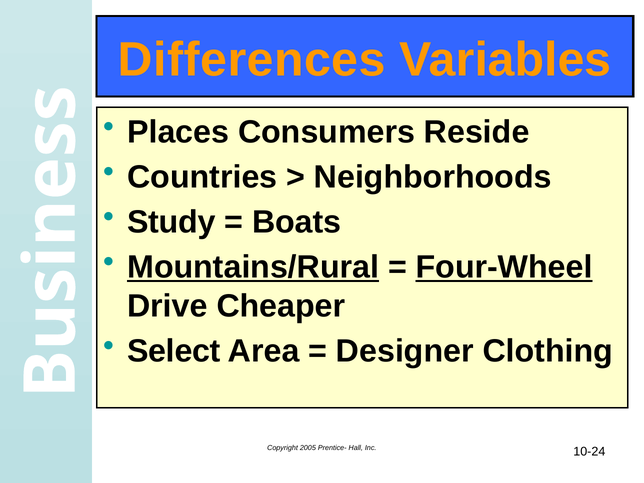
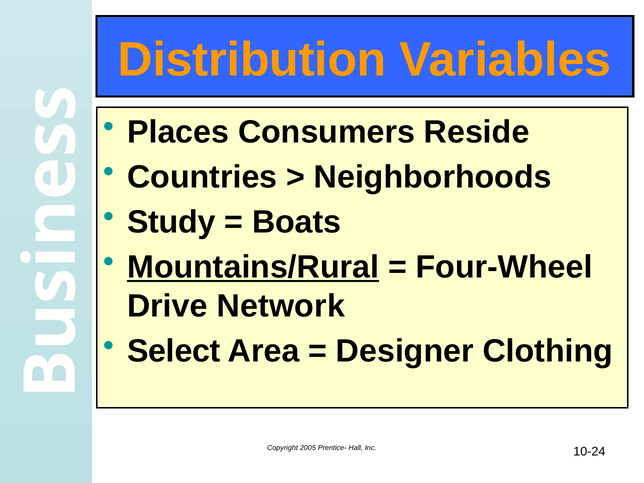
Differences: Differences -> Distribution (252, 60)
Four-Wheel underline: present -> none (504, 267)
Cheaper: Cheaper -> Network (281, 306)
